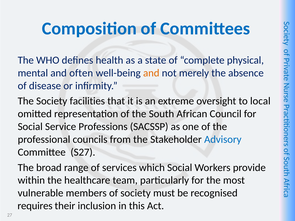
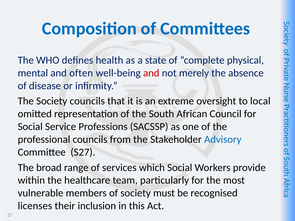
and colour: orange -> red (151, 73)
Society facilities: facilities -> councils (87, 101)
requires: requires -> licenses (35, 206)
